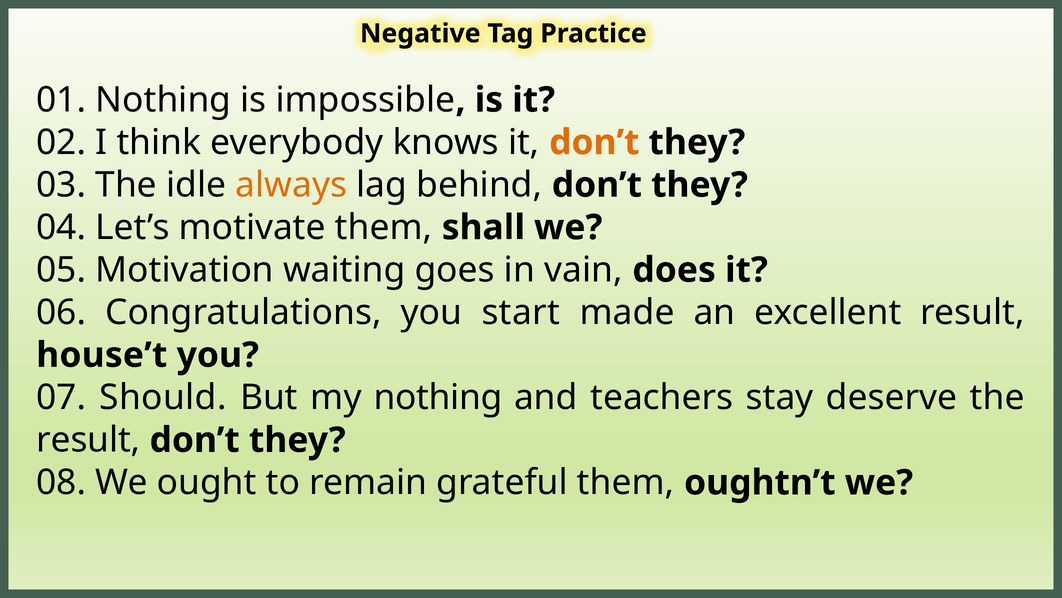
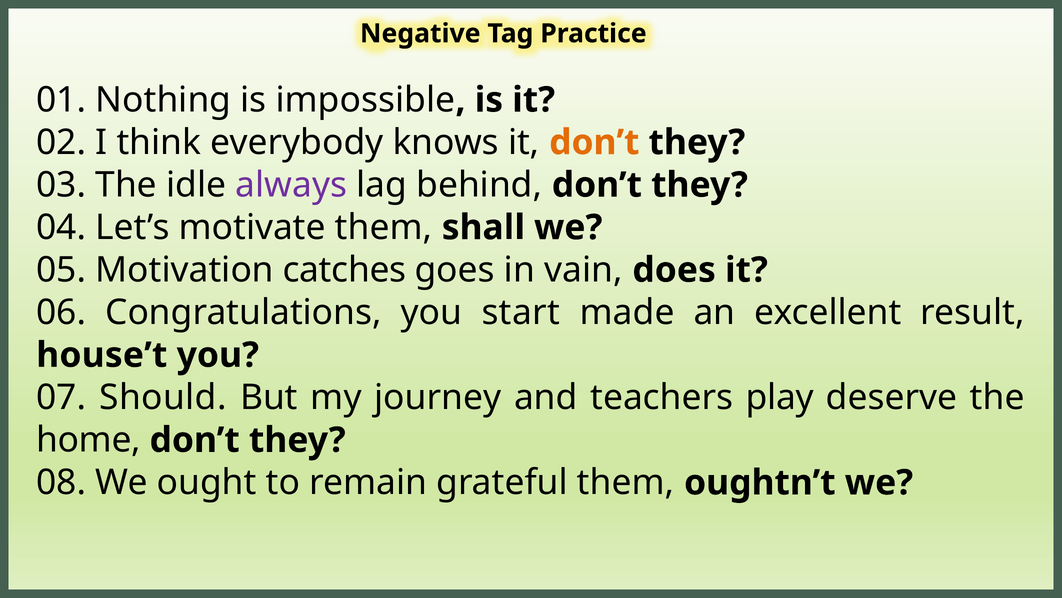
always colour: orange -> purple (291, 185)
waiting: waiting -> catches (344, 270)
my nothing: nothing -> journey (438, 397)
stay: stay -> play (780, 397)
result: result -> home (88, 440)
